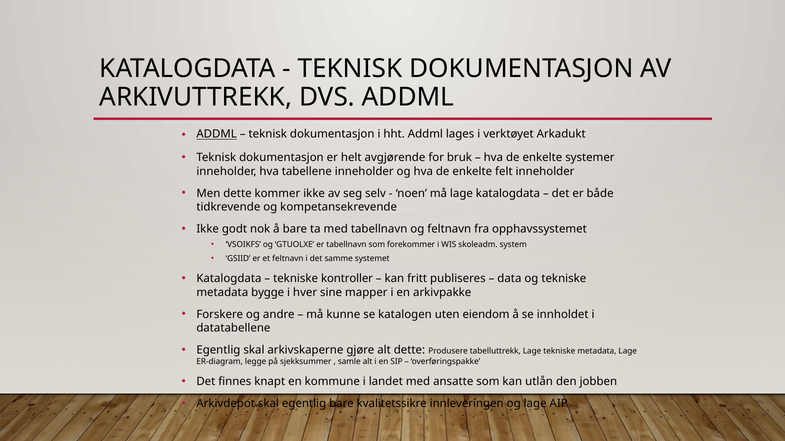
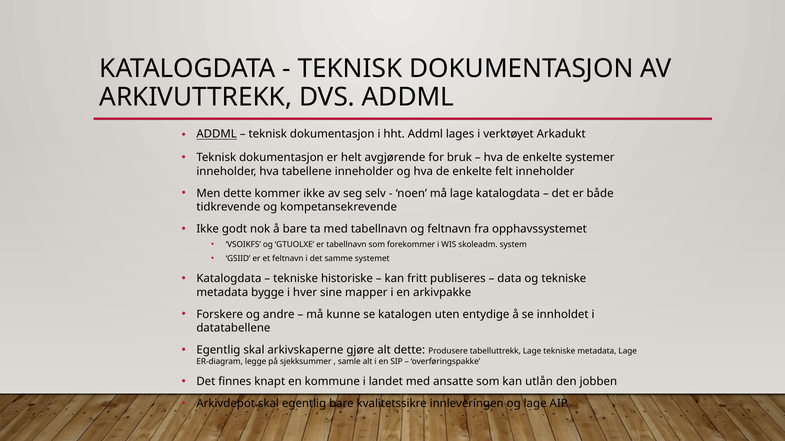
kontroller: kontroller -> historiske (347, 279)
eiendom: eiendom -> entydige (486, 315)
